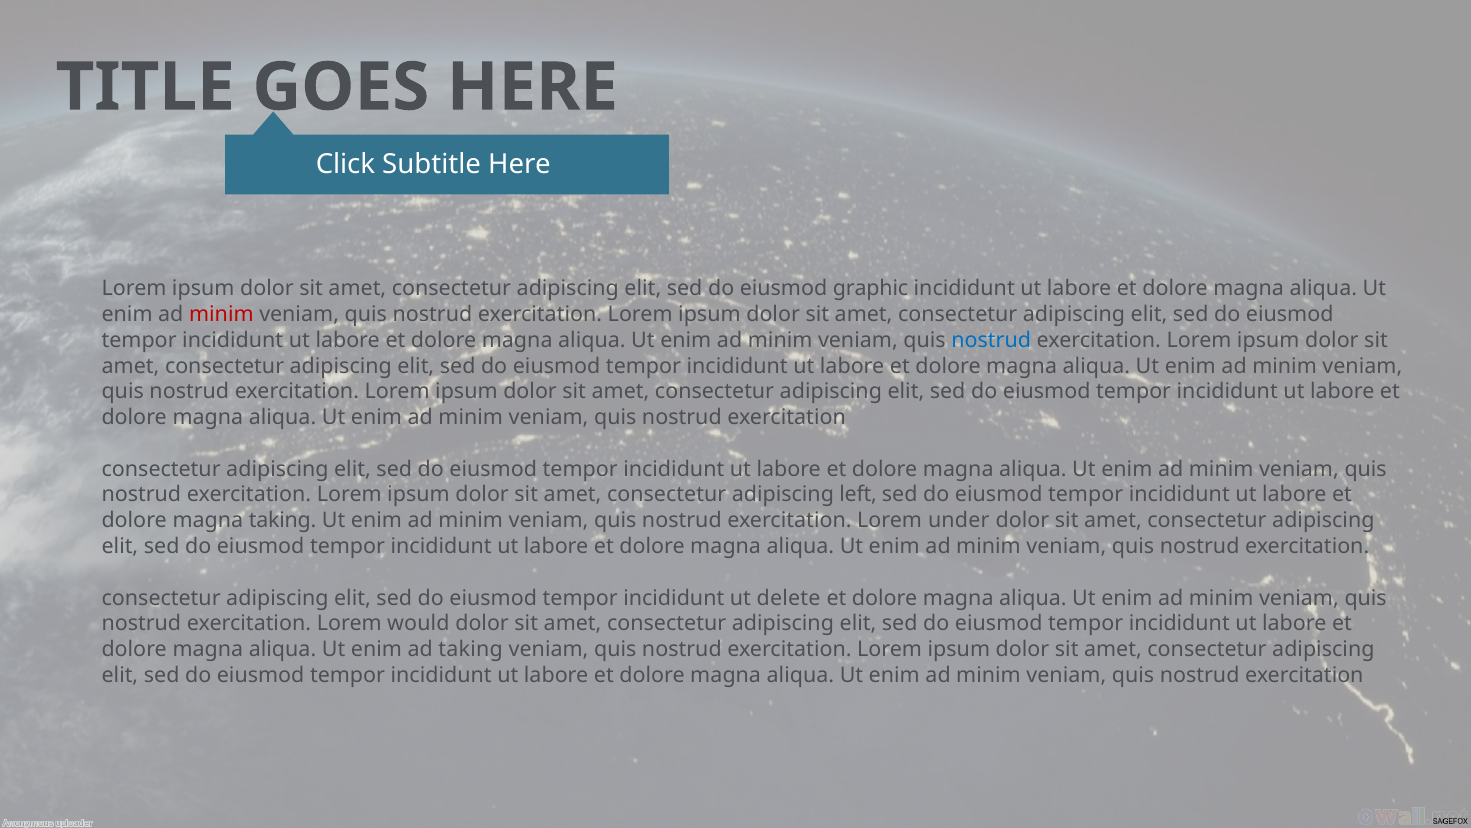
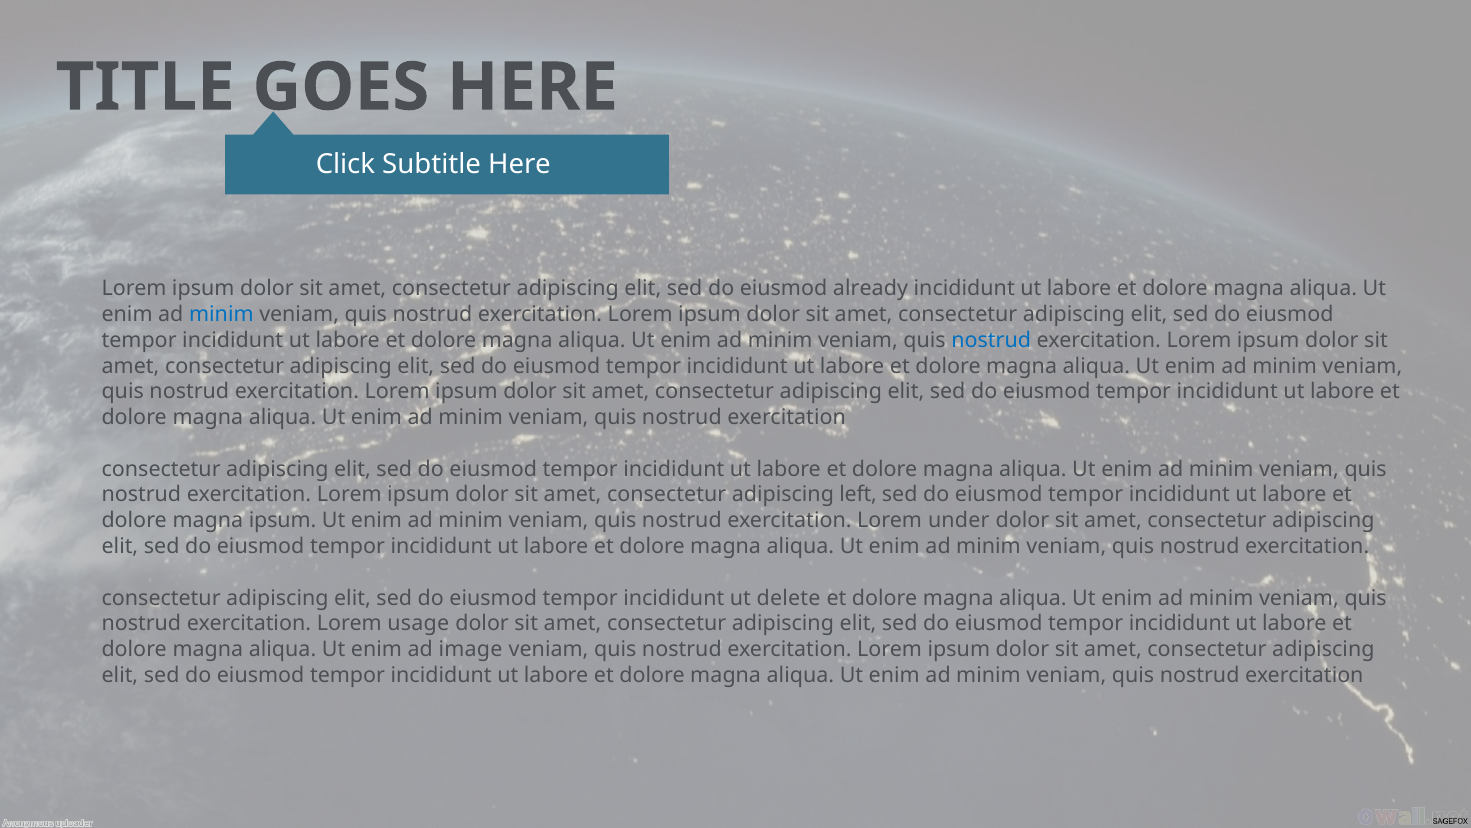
graphic: graphic -> already (870, 288)
minim colour: red -> blue (221, 314)
magna taking: taking -> ipsum (283, 520)
would: would -> usage (418, 623)
ad taking: taking -> image (471, 649)
